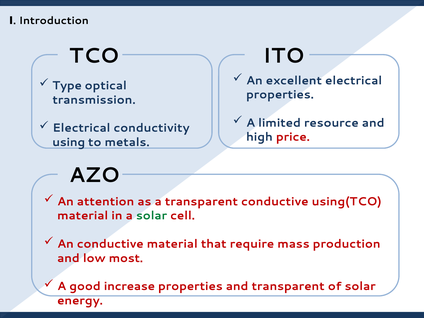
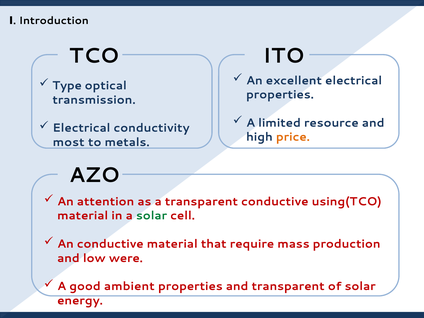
price colour: red -> orange (293, 137)
using: using -> most (69, 142)
most: most -> were (126, 258)
increase: increase -> ambient (129, 286)
